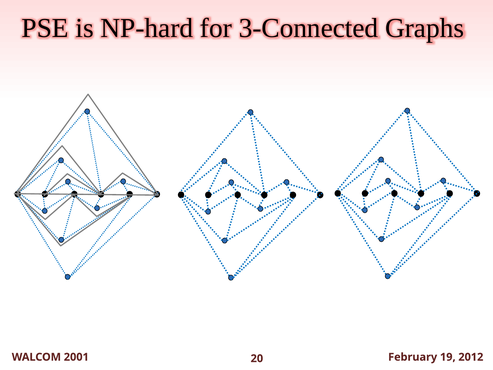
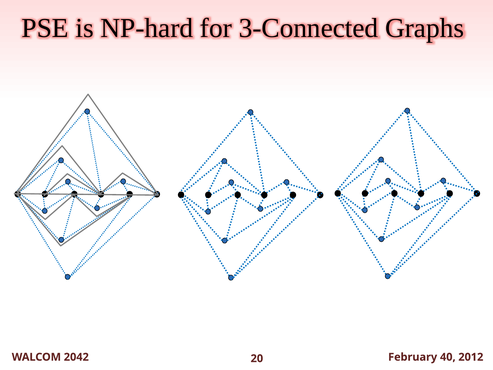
2001: 2001 -> 2042 (76, 357)
19: 19 -> 40 (448, 357)
